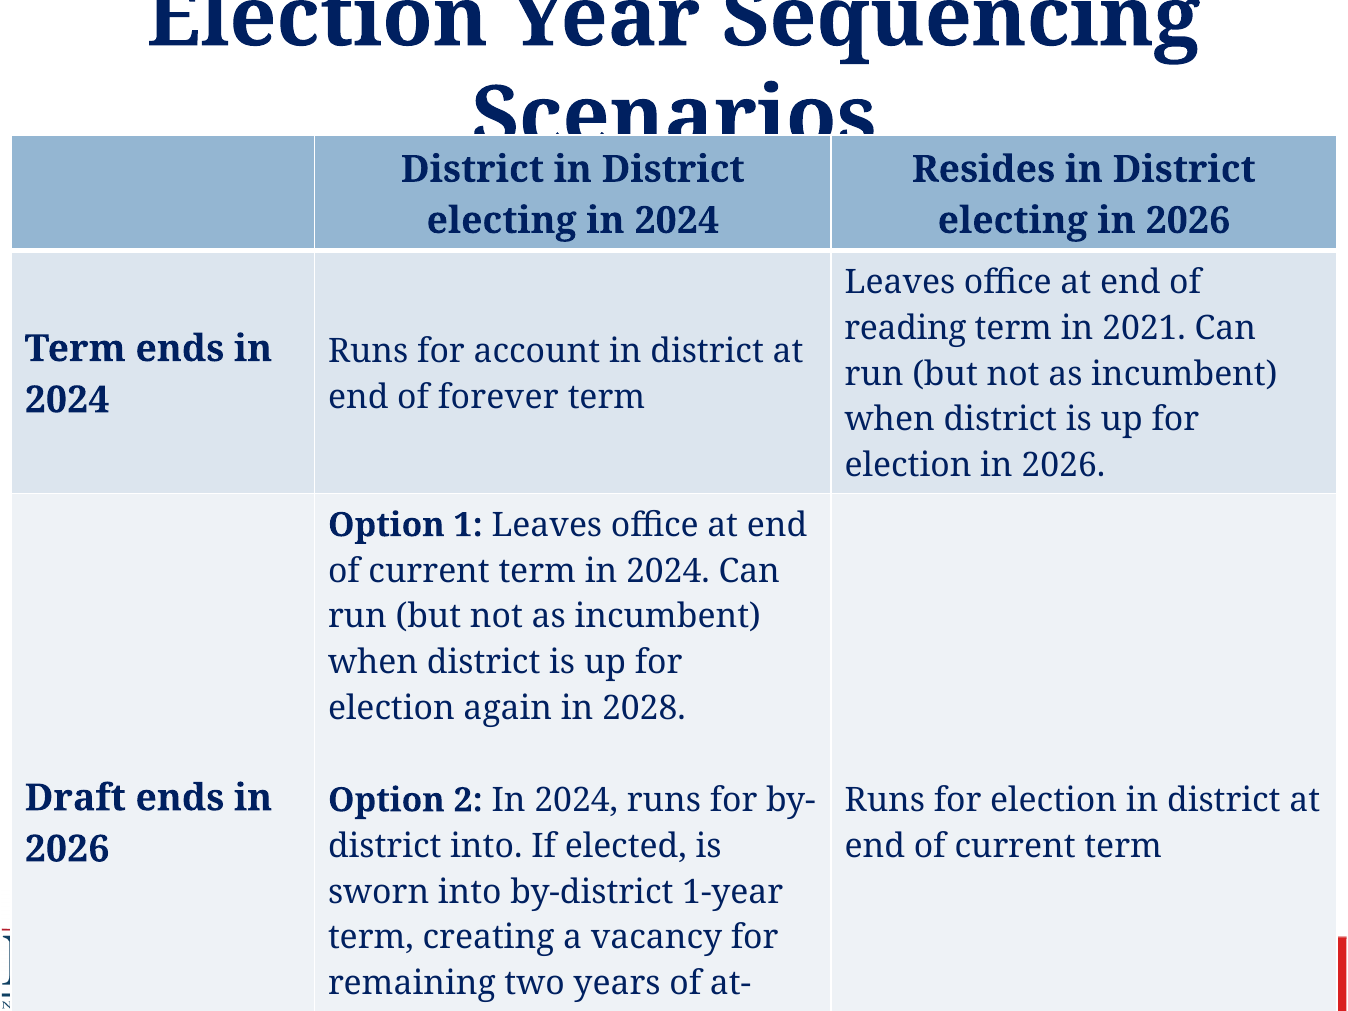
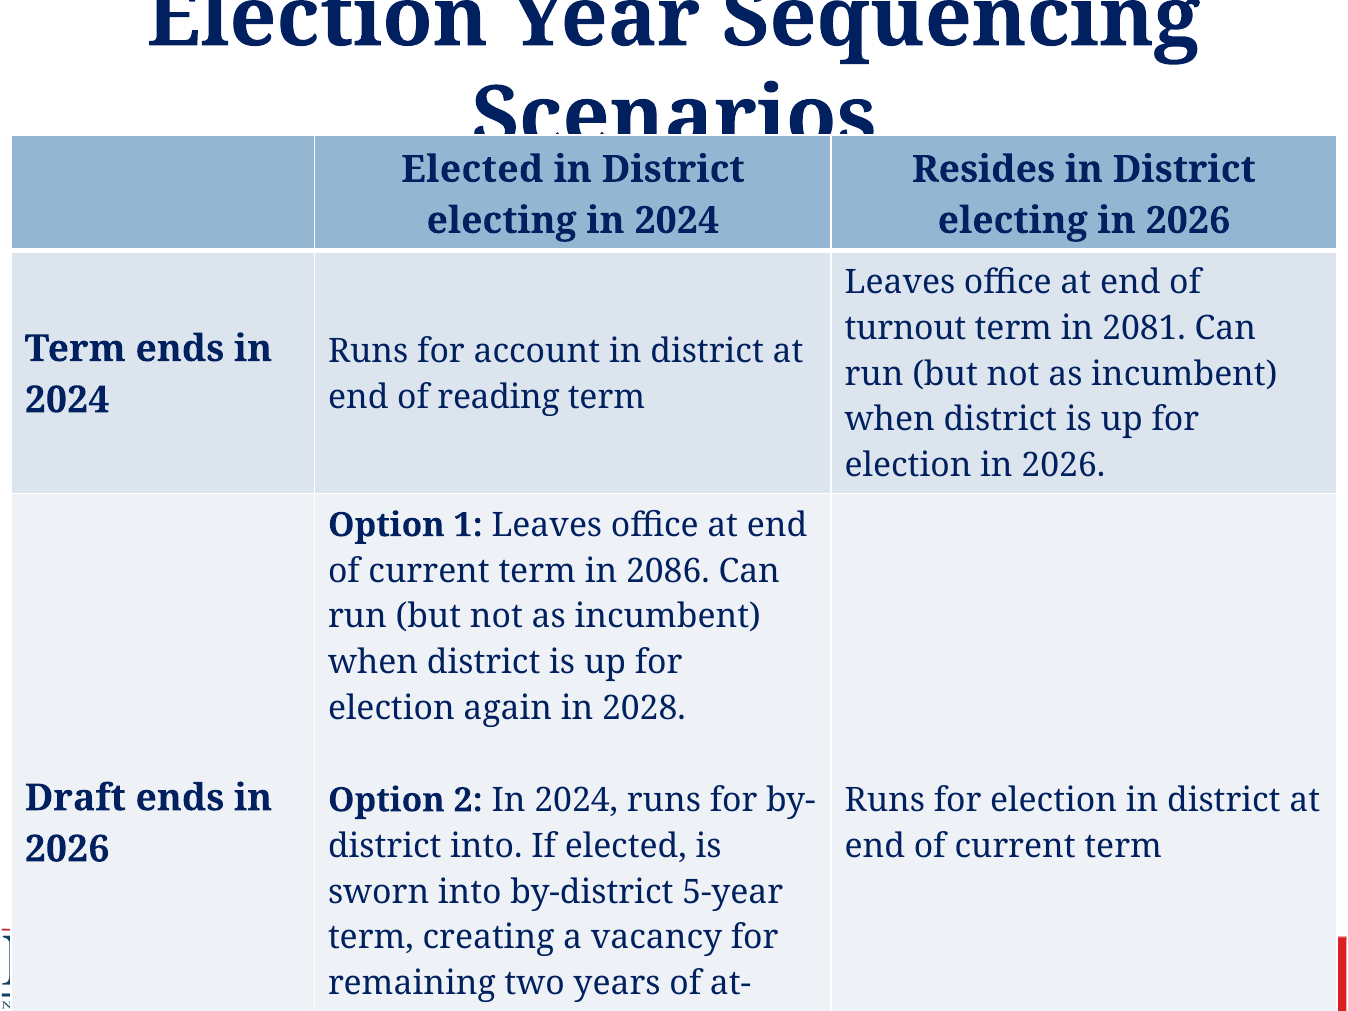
District: District -> Elected (472, 169)
reading: reading -> turnout (905, 328)
2021: 2021 -> 2081 (1144, 328)
forever: forever -> reading (499, 397)
term in 2024: 2024 -> 2086 (668, 571)
1-year: 1-year -> 5-year (733, 892)
